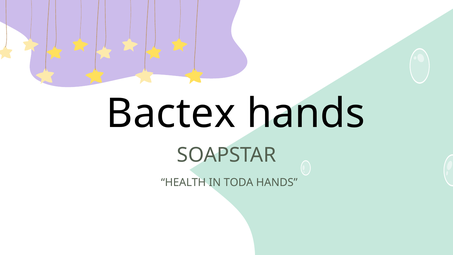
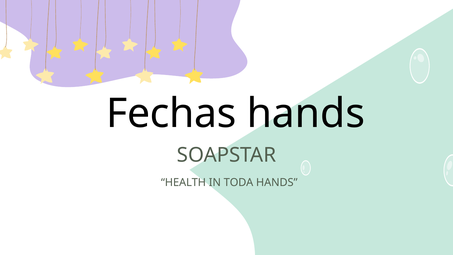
Bactex: Bactex -> Fechas (171, 113)
